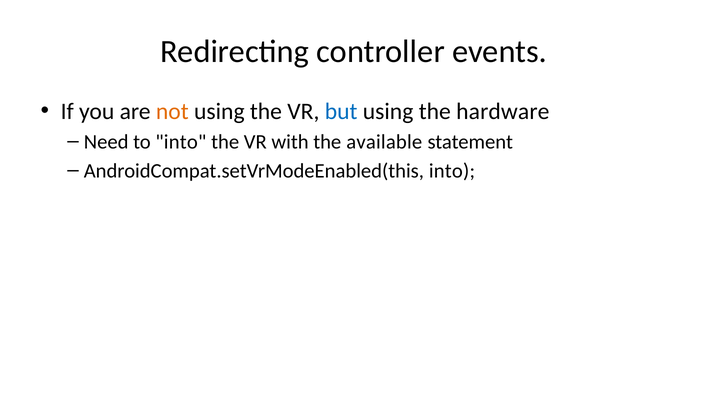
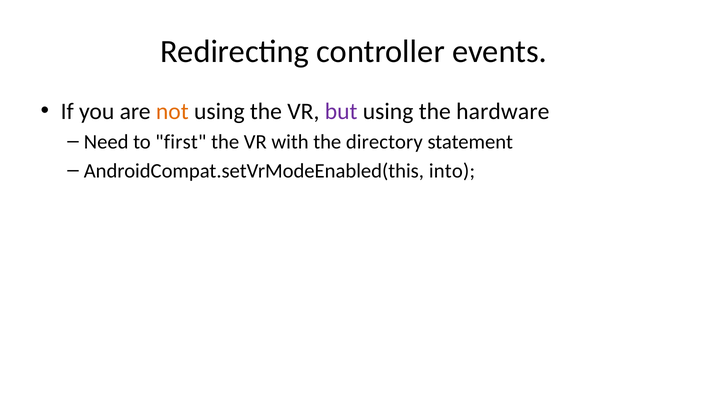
but colour: blue -> purple (341, 111)
to into: into -> first (181, 142)
available: available -> directory (384, 142)
